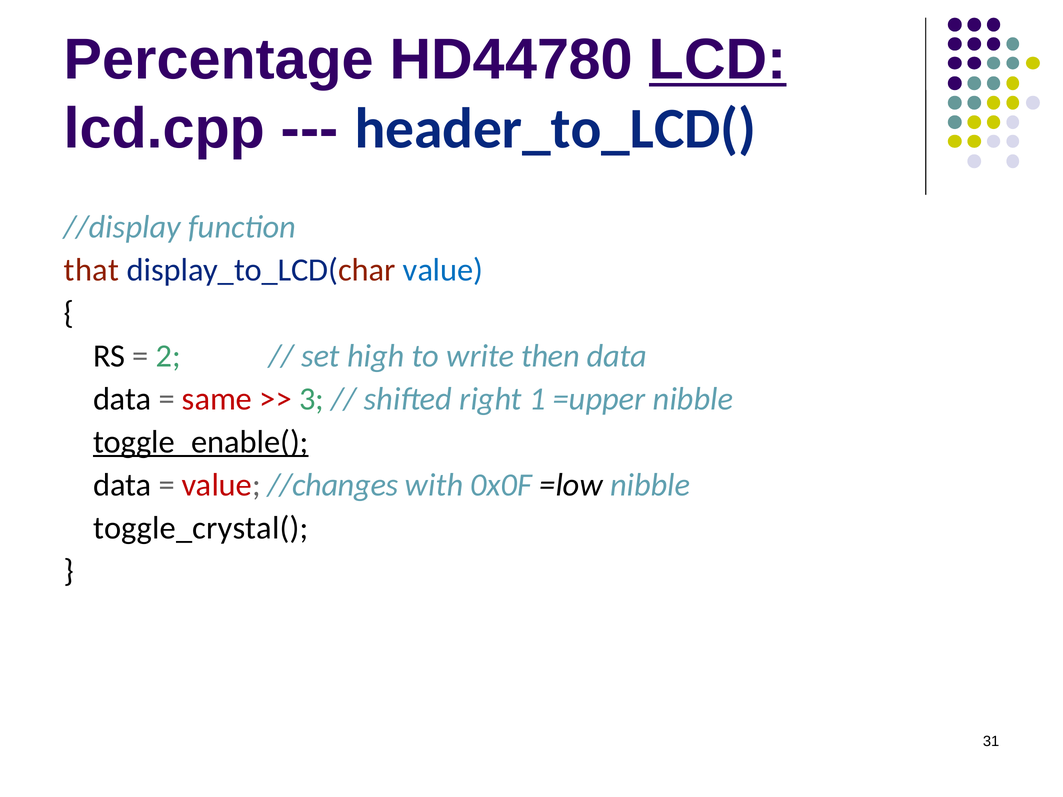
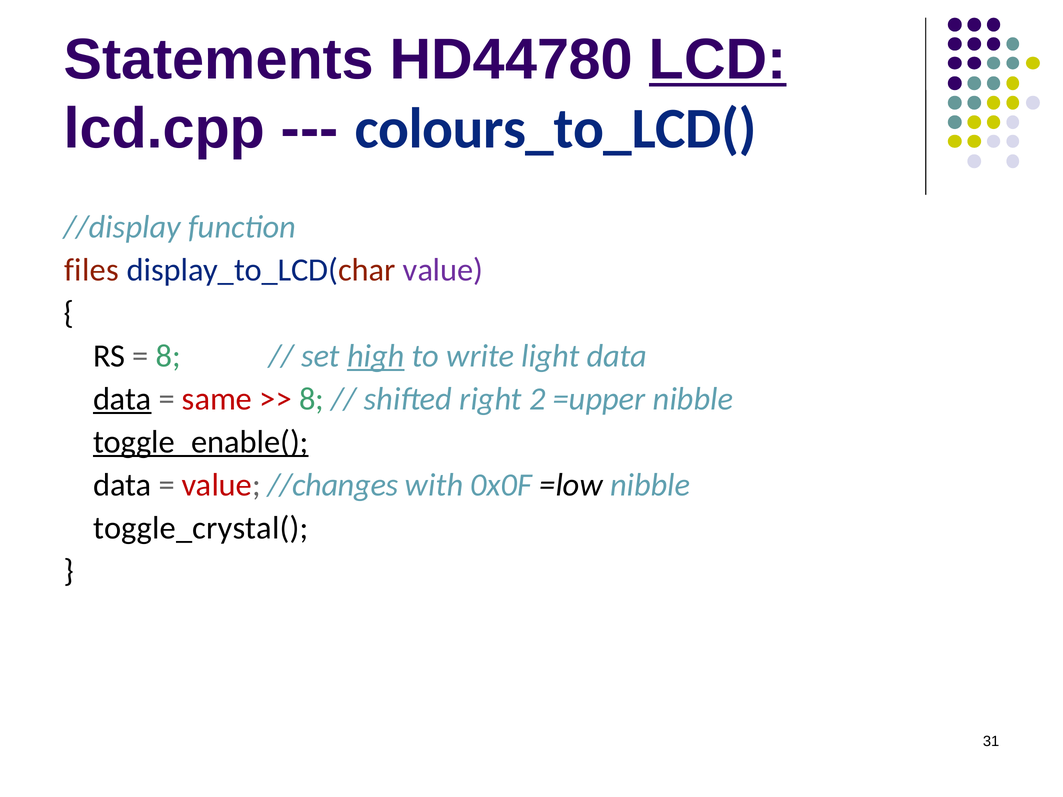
Percentage: Percentage -> Statements (219, 60)
header_to_LCD(: header_to_LCD( -> colours_to_LCD( (556, 129)
that: that -> files (92, 270)
value colour: blue -> purple (443, 270)
2: 2 -> 8 (168, 356)
high underline: none -> present (376, 356)
then: then -> light (550, 356)
data underline: none -> present (122, 399)
3: 3 -> 8 (312, 399)
1: 1 -> 2 (537, 399)
